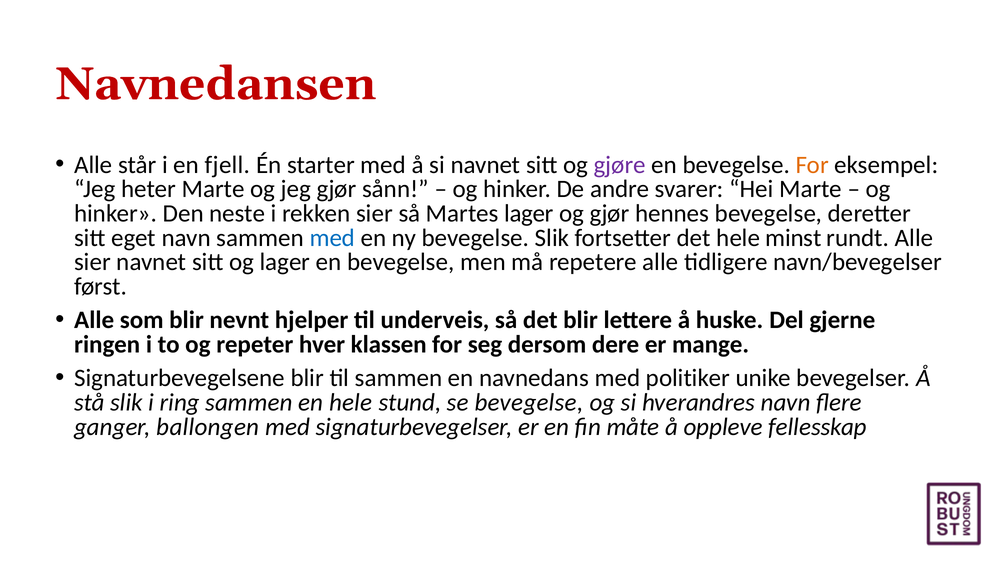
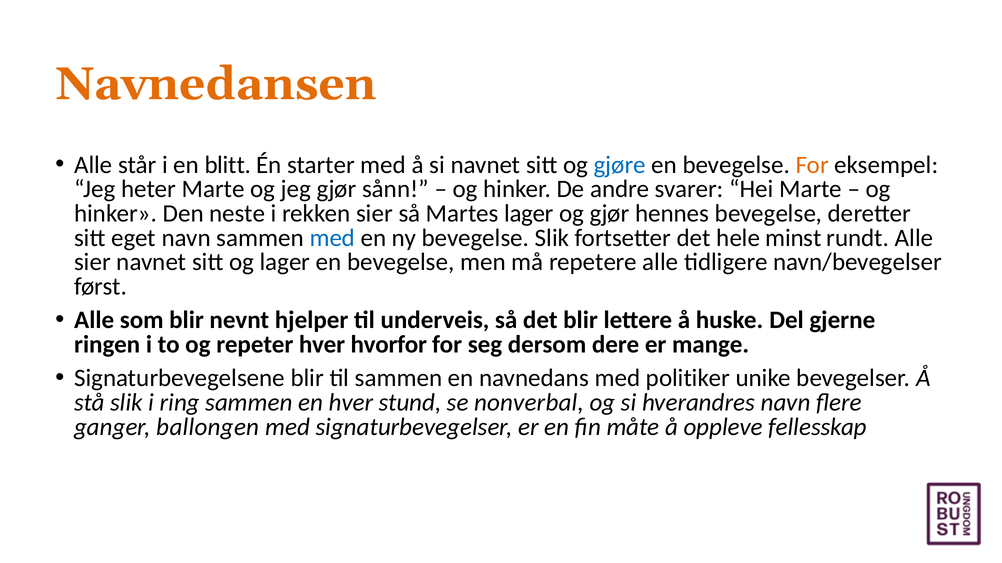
Navnedansen colour: red -> orange (216, 84)
fjell: fjell -> blitt (228, 165)
gjøre colour: purple -> blue (620, 165)
klassen: klassen -> hvorfor (389, 345)
en hele: hele -> hver (351, 403)
se bevegelse: bevegelse -> nonverbal (529, 403)
